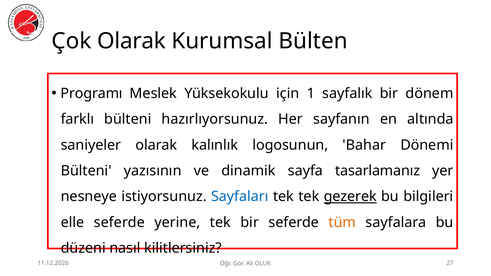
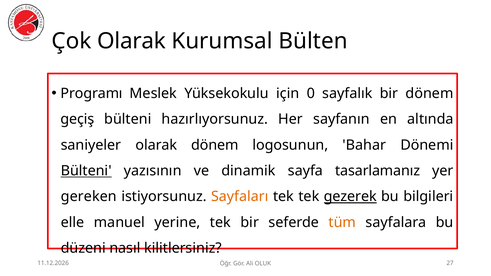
1: 1 -> 0 (311, 94)
farklı: farklı -> geçiş (77, 119)
olarak kalınlık: kalınlık -> dönem (215, 145)
Bülteni underline: none -> present (86, 171)
nesneye: nesneye -> gereken (89, 197)
Sayfaları colour: blue -> orange (240, 197)
elle seferde: seferde -> manuel (119, 223)
